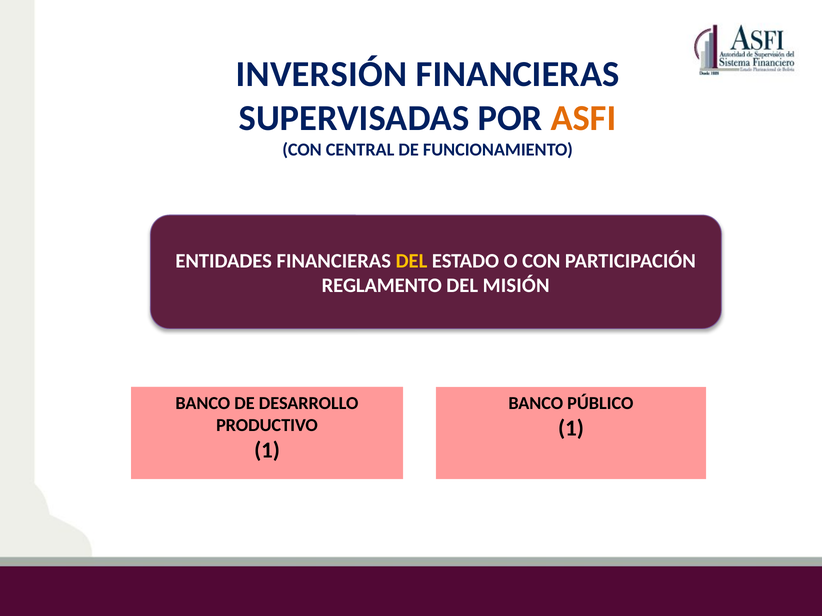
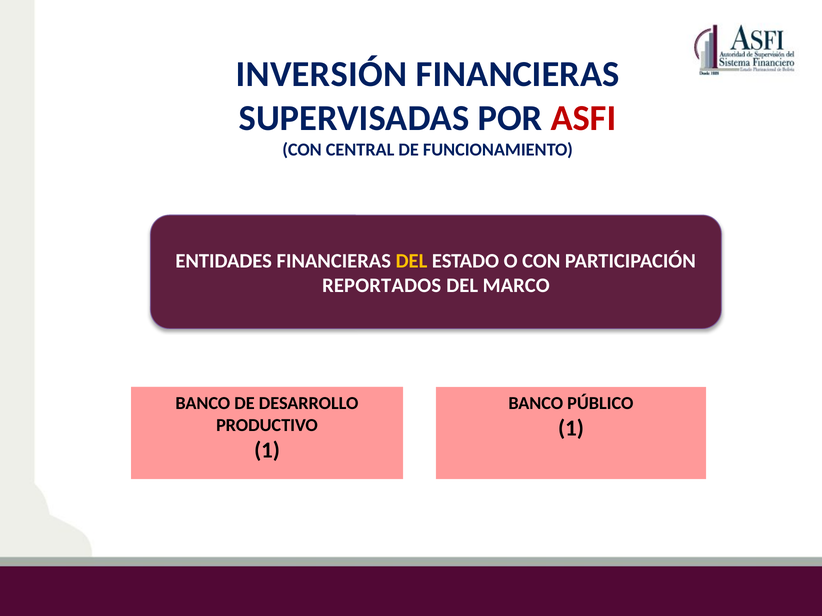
ASFI colour: orange -> red (583, 118)
REGLAMENTO: REGLAMENTO -> REPORTADOS (382, 286)
MISIÓN: MISIÓN -> MARCO (516, 286)
